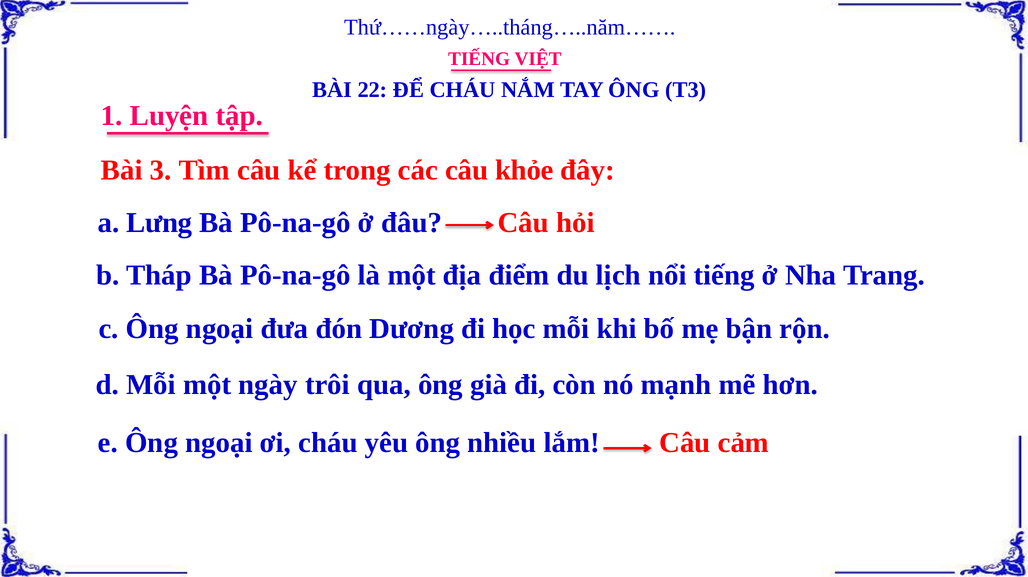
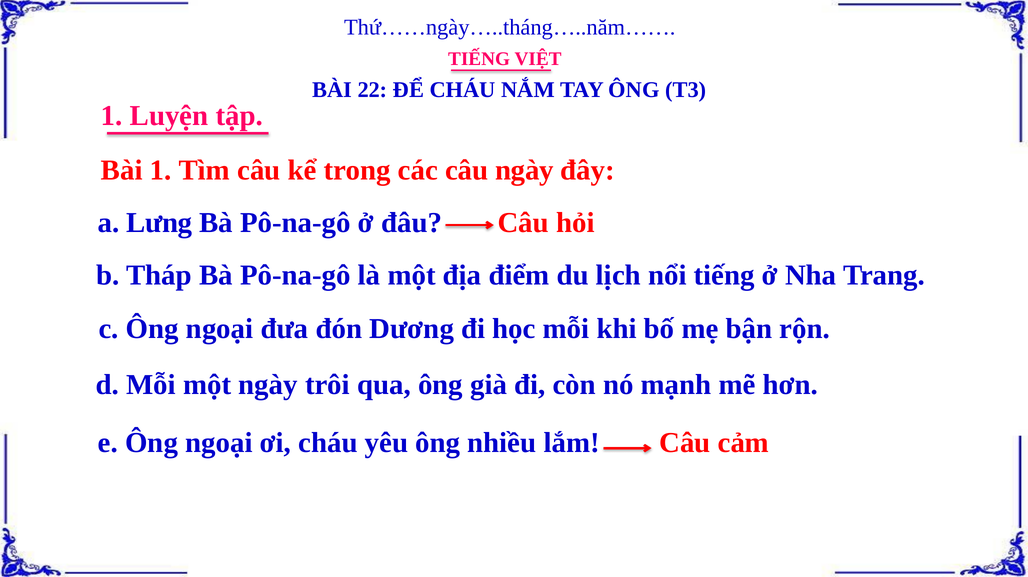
Bài 3: 3 -> 1 (161, 171)
câu khỏe: khỏe -> ngày (524, 171)
